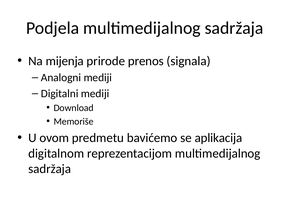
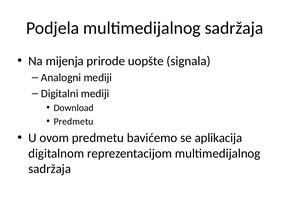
prenos: prenos -> uopšte (146, 61)
Memoriše: Memoriše -> Predmetu (74, 121)
